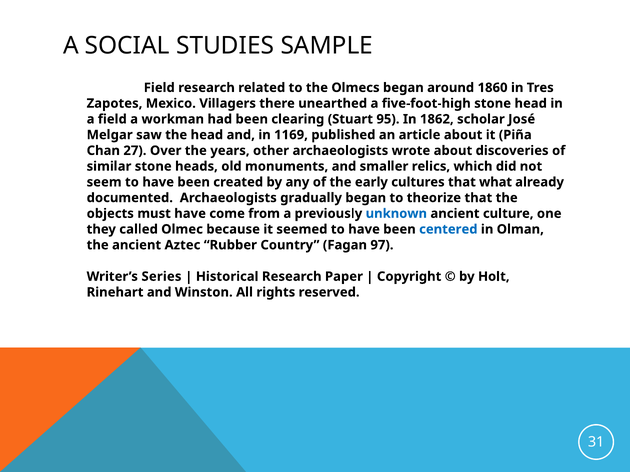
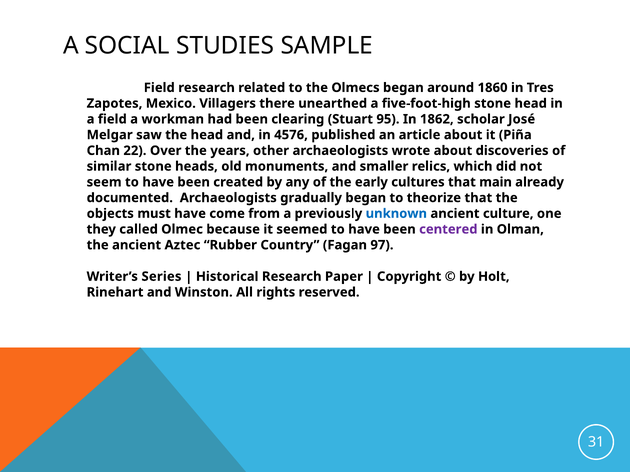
1169: 1169 -> 4576 (291, 135)
27: 27 -> 22 (135, 151)
what: what -> main (496, 182)
centered colour: blue -> purple (448, 230)
